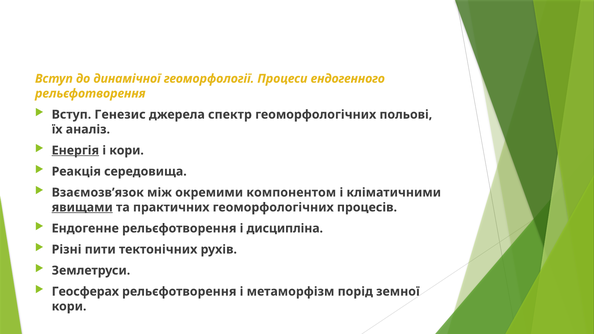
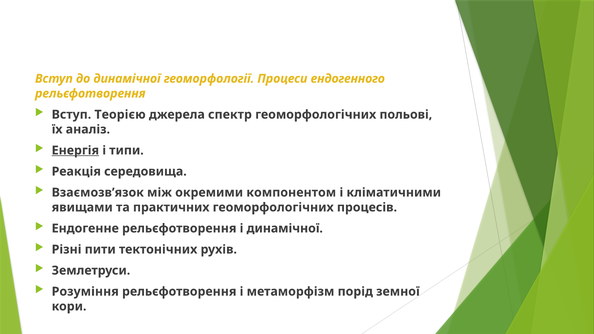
Генезис: Генезис -> Теорією (120, 115)
і кори: кори -> типи (126, 150)
явищами underline: present -> none (82, 207)
і дисципліна: дисципліна -> динамічної (285, 228)
Геосферах: Геосферах -> Розуміння (85, 292)
